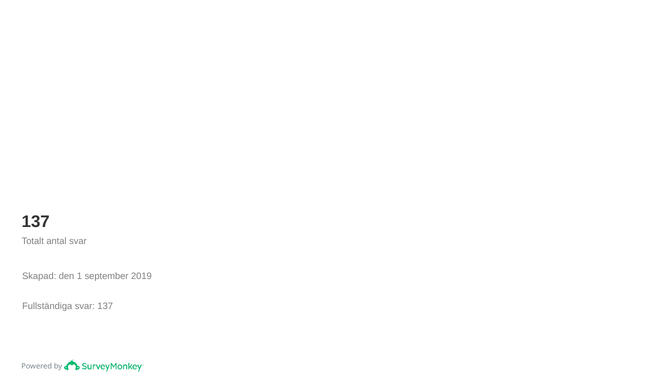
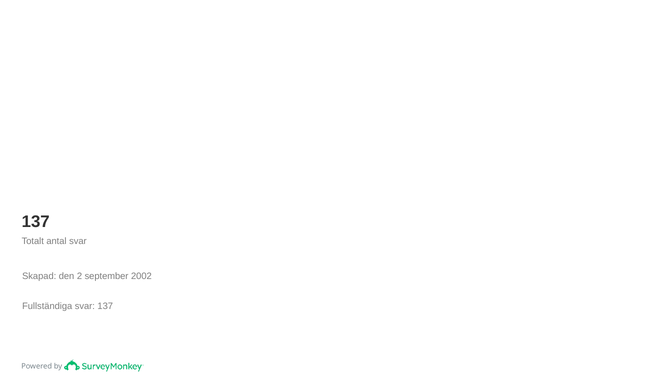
1: 1 -> 2 (80, 277)
2019: 2019 -> 2002 (141, 277)
